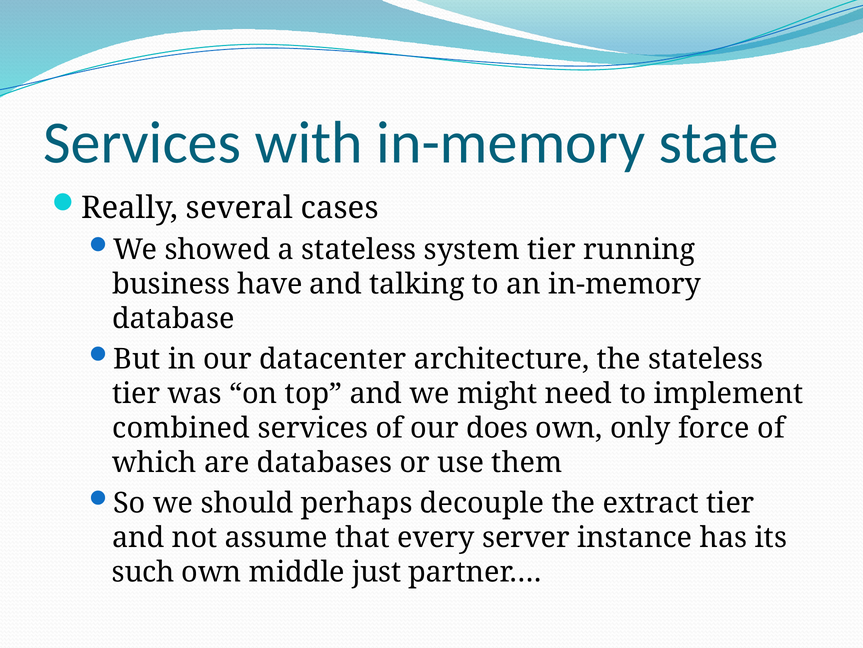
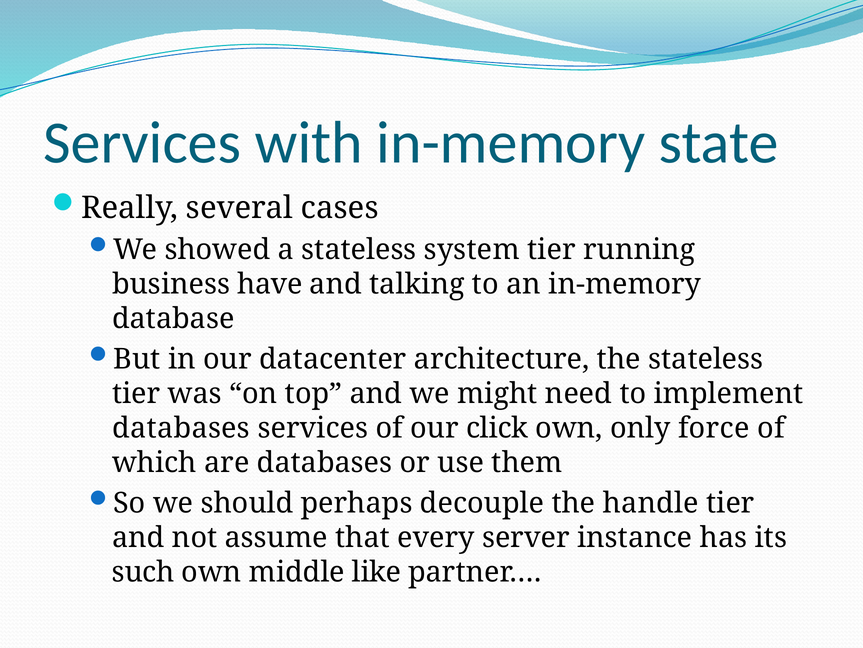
combined: combined -> databases (181, 428)
does: does -> click (497, 428)
extract: extract -> handle (651, 502)
just: just -> like (377, 571)
